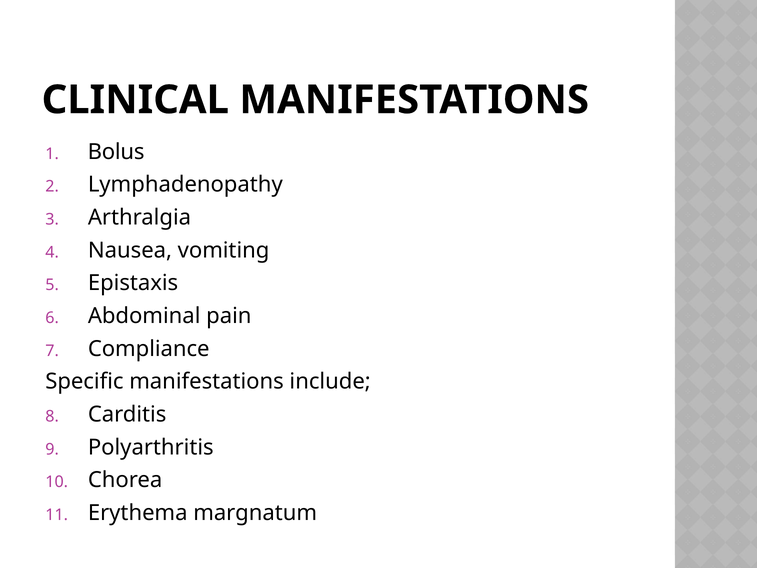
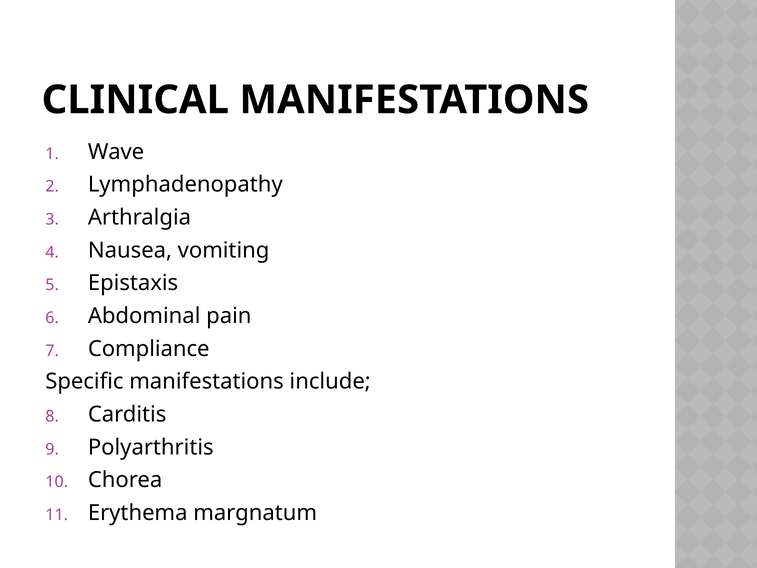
Bolus: Bolus -> Wave (116, 152)
